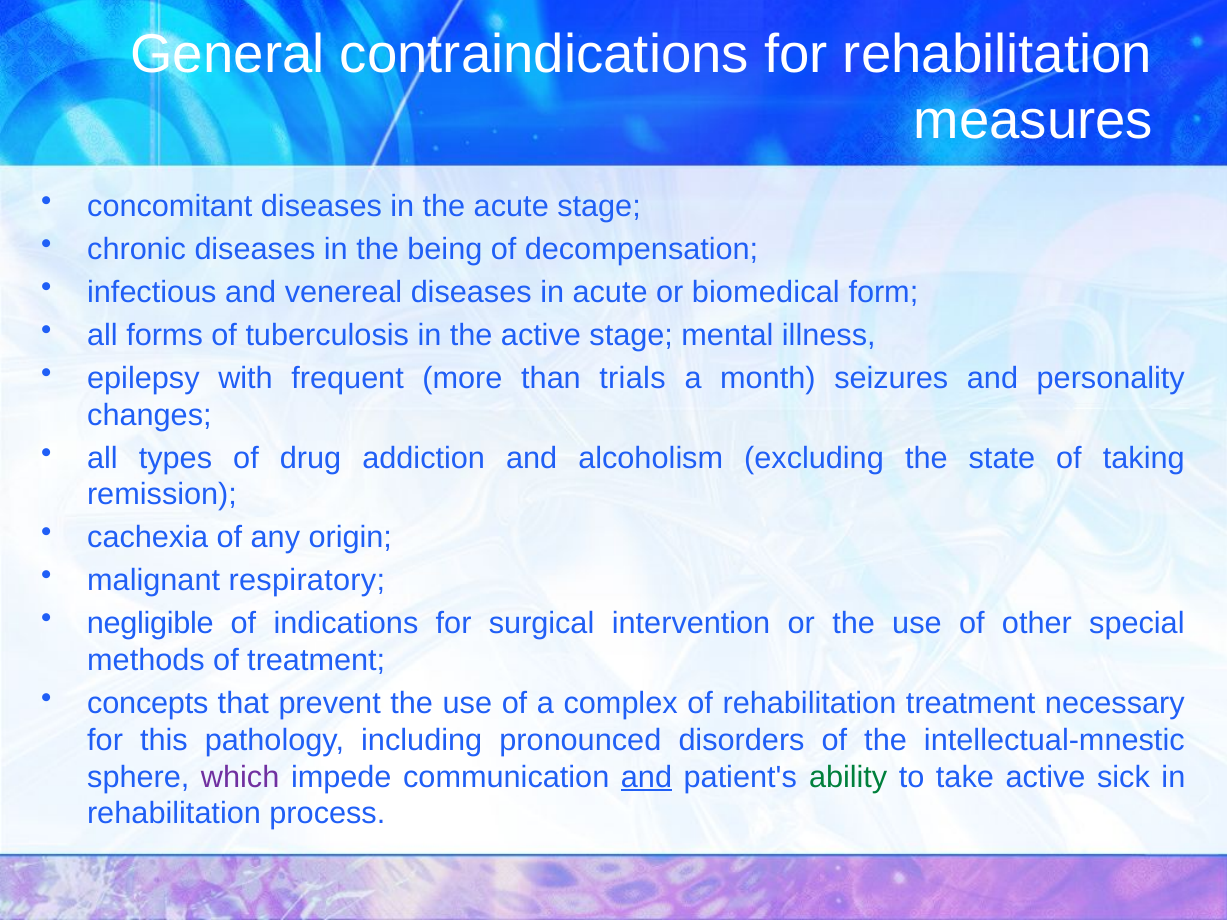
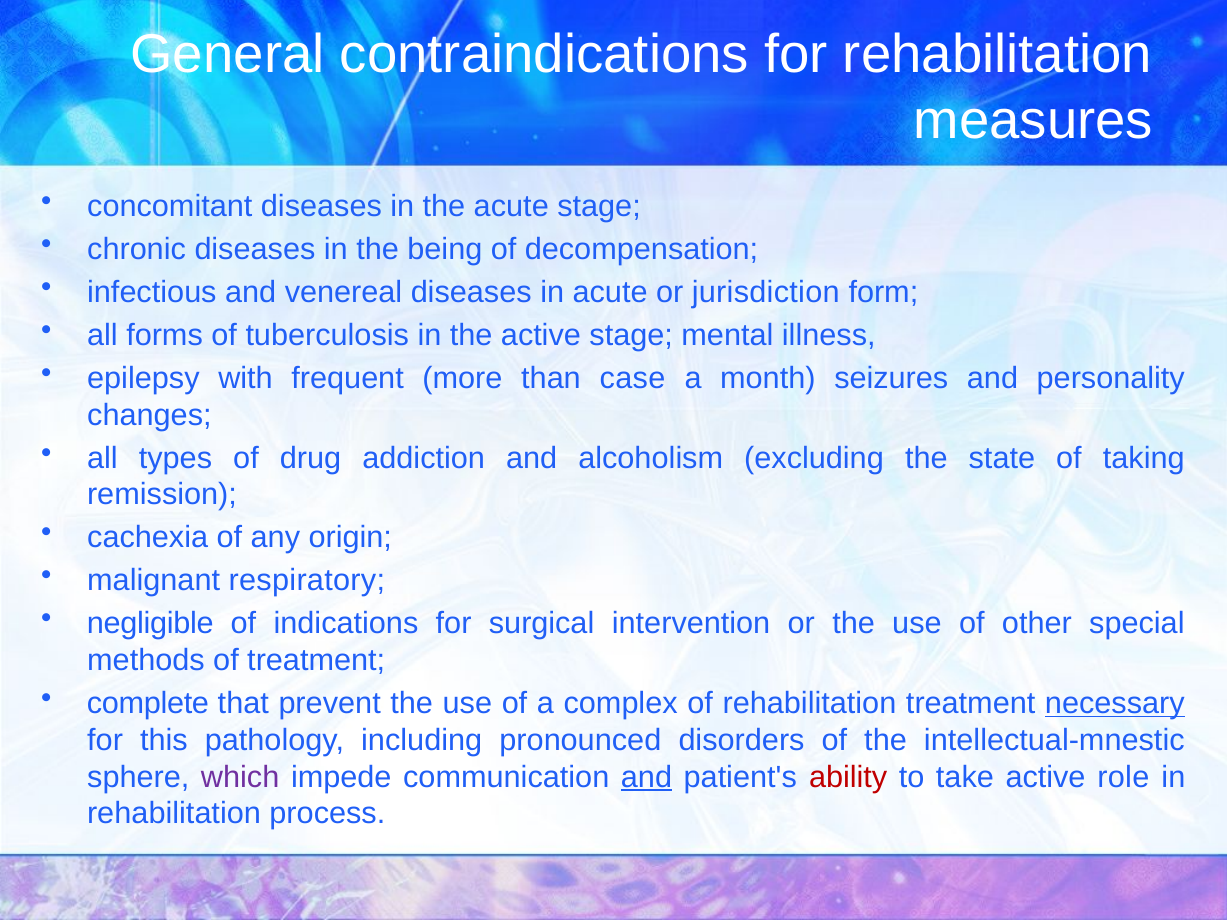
biomedical: biomedical -> jurisdiction (766, 292)
trials: trials -> case (633, 378)
concepts: concepts -> complete (148, 704)
necessary underline: none -> present (1115, 704)
ability colour: green -> red (848, 777)
sick: sick -> role (1123, 777)
